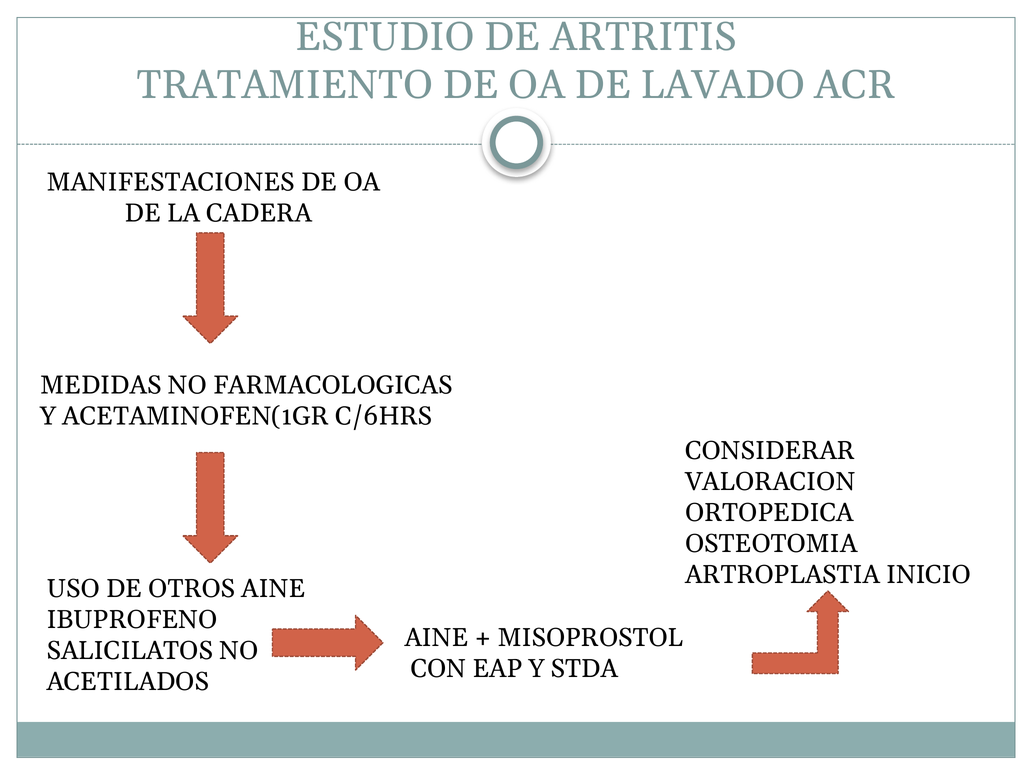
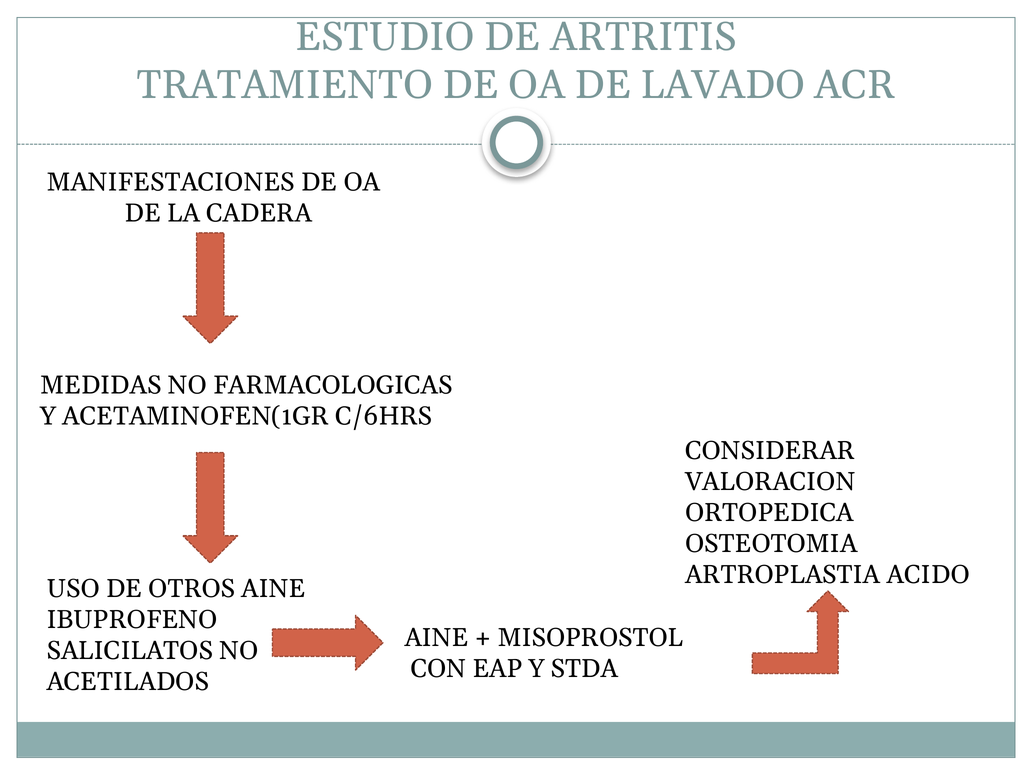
INICIO: INICIO -> ACIDO (928, 574)
